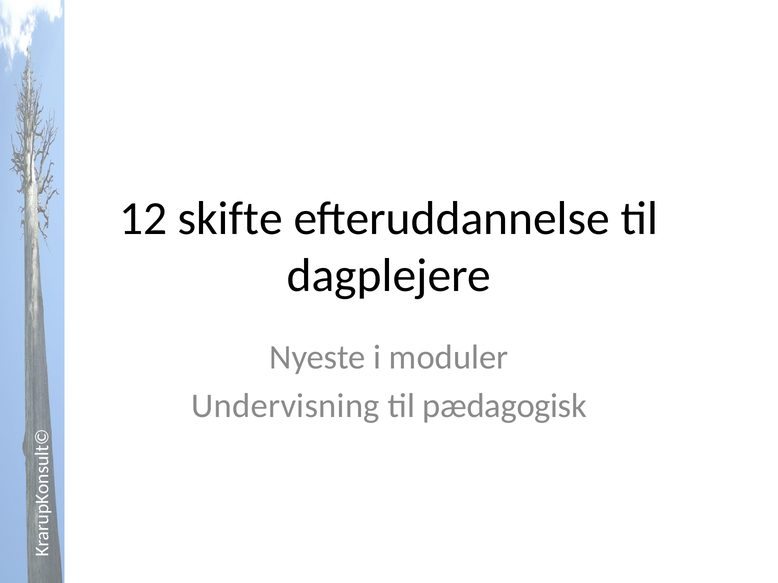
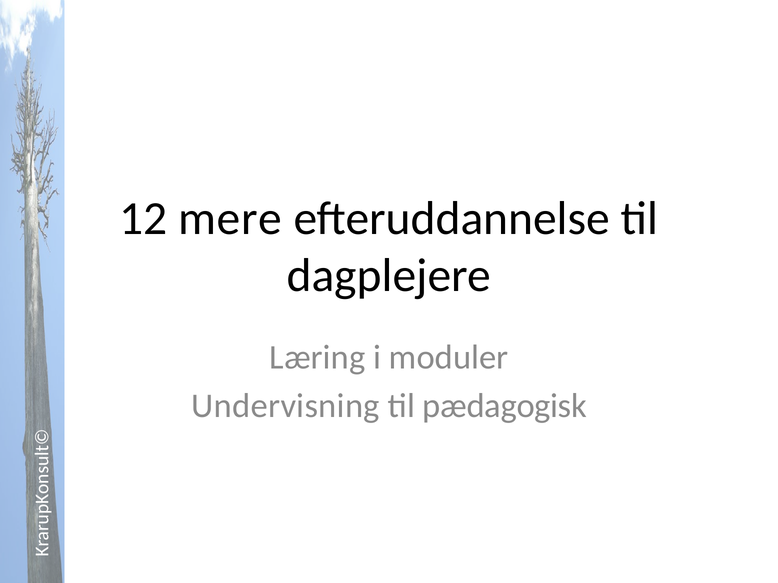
skifte: skifte -> mere (230, 219)
Nyeste: Nyeste -> Læring (317, 358)
